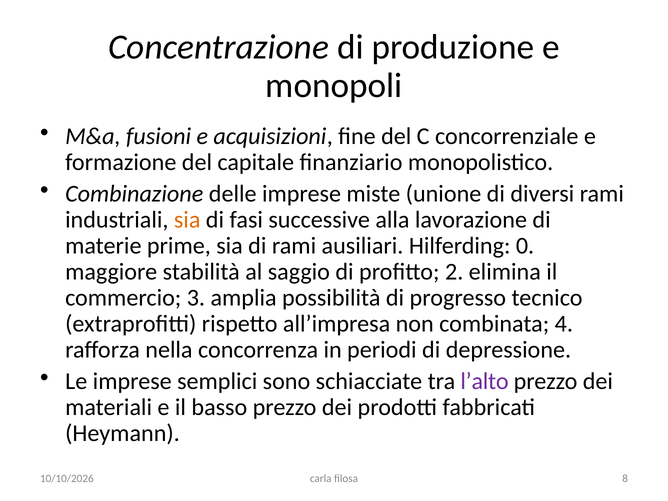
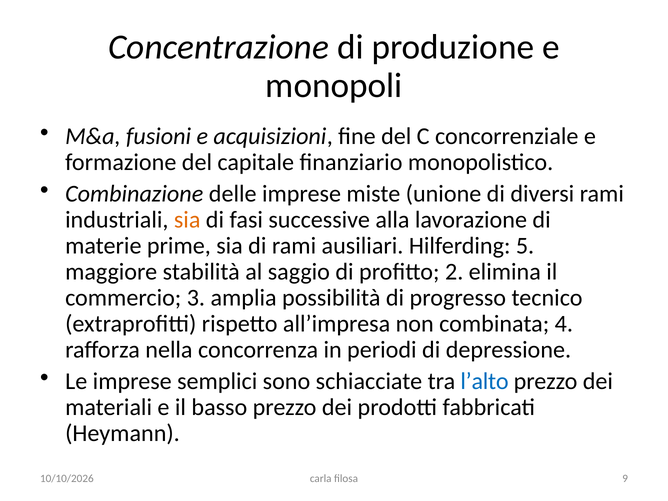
0: 0 -> 5 (525, 246)
l’alto colour: purple -> blue (485, 381)
8: 8 -> 9 (625, 478)
